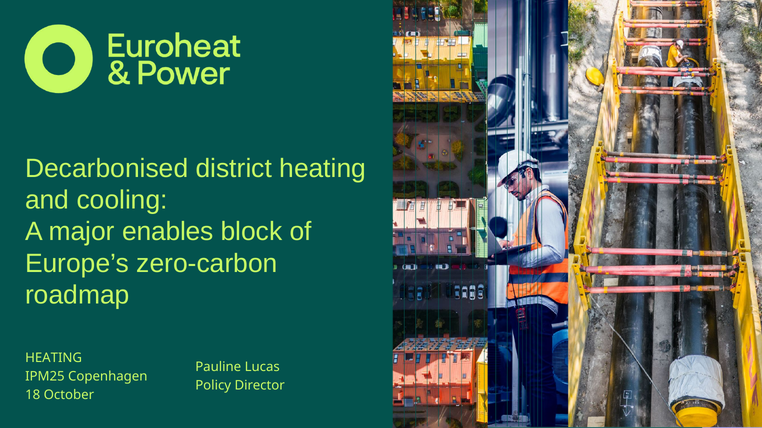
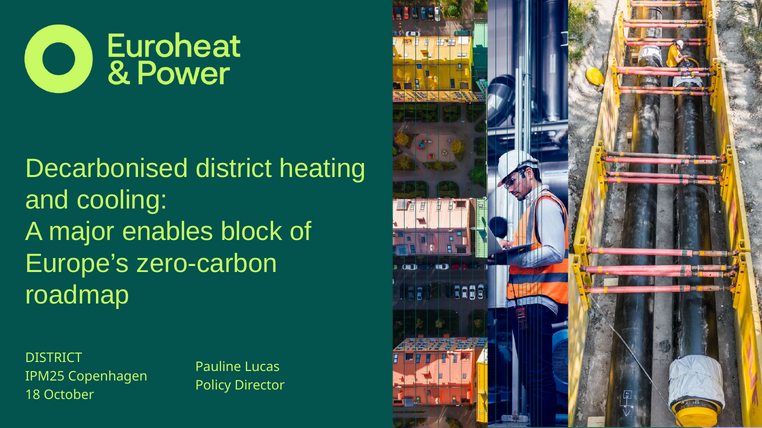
HEATING: HEATING -> DISTRICT (54, 358)
